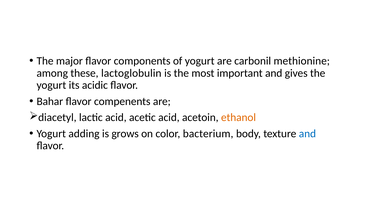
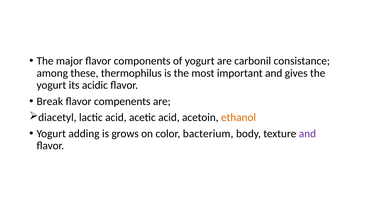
methionine: methionine -> consistance (302, 61)
lactoglobulin: lactoglobulin -> thermophilus (131, 73)
Bahar: Bahar -> Break (50, 101)
and colour: blue -> purple (307, 133)
